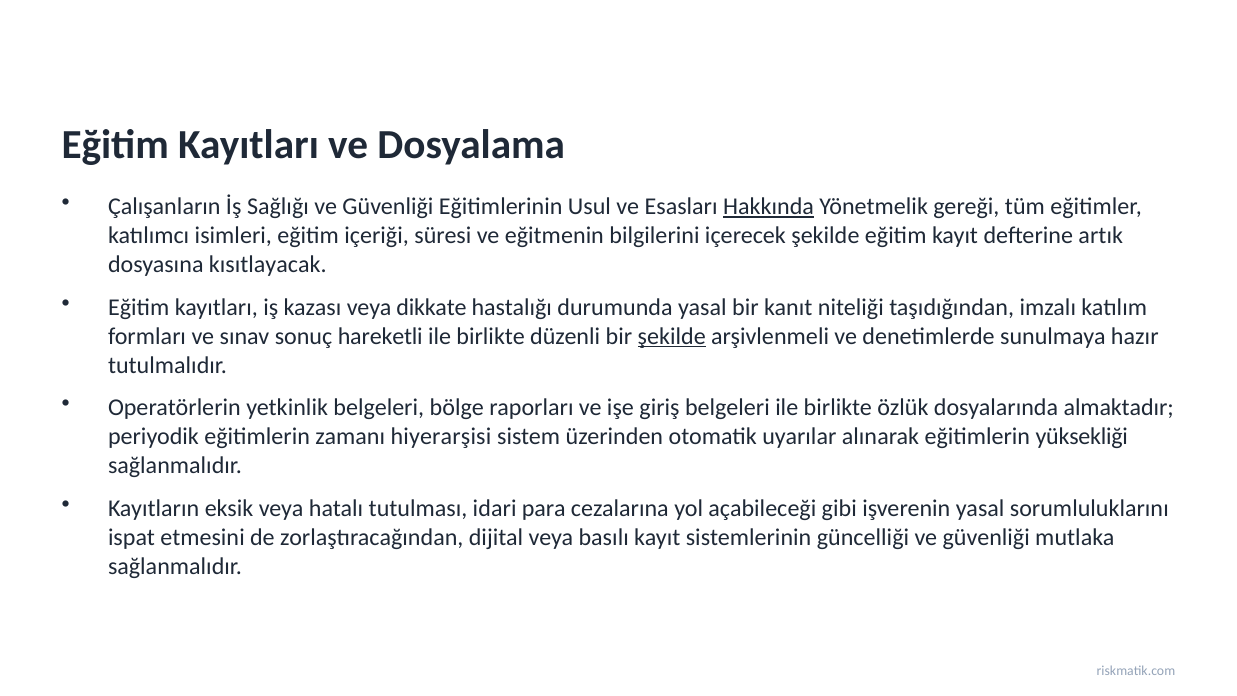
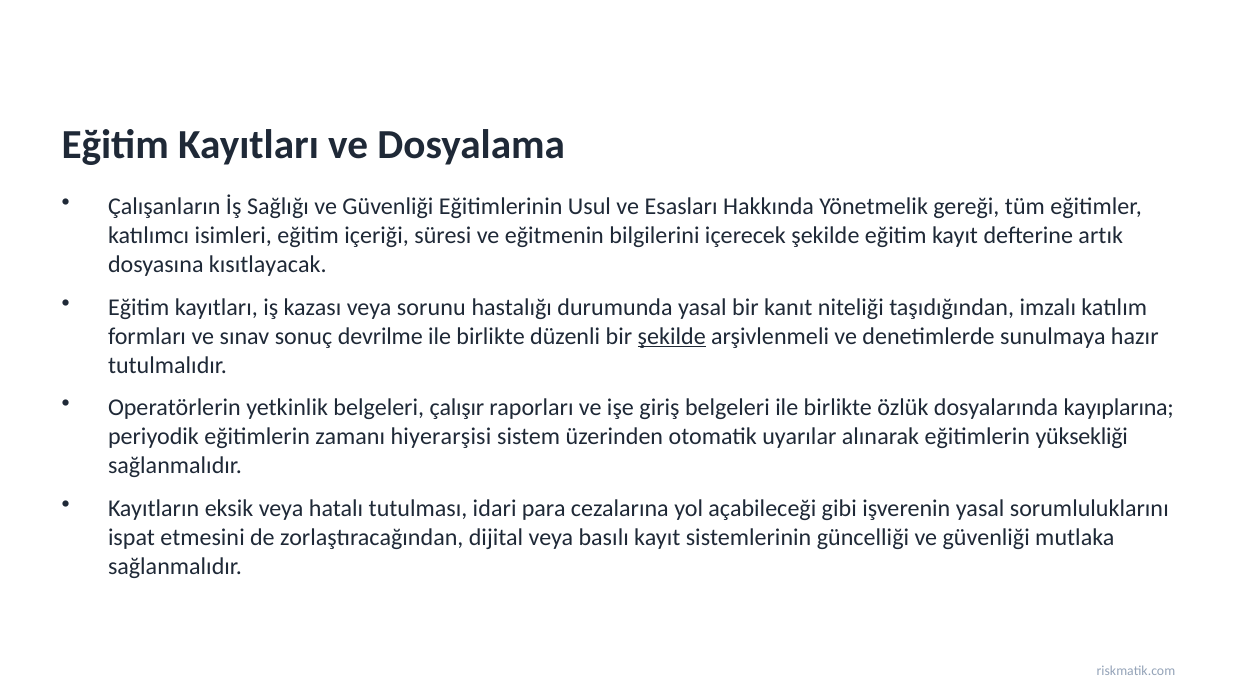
Hakkında underline: present -> none (768, 207)
dikkate: dikkate -> sorunu (431, 307)
hareketli: hareketli -> devrilme (380, 336)
bölge: bölge -> çalışır (457, 408)
almaktadır: almaktadır -> kayıplarına (1119, 408)
